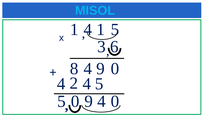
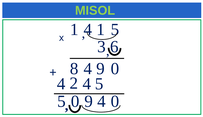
MISOL colour: light blue -> light green (95, 11)
